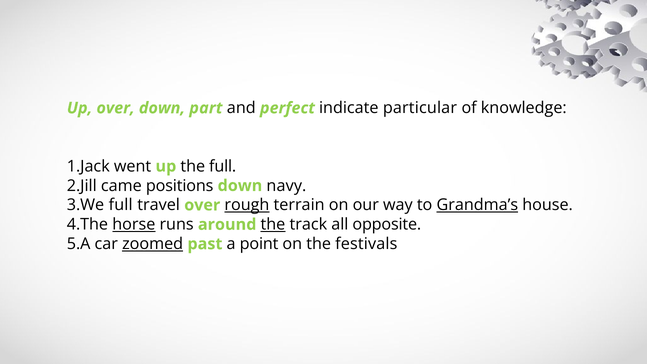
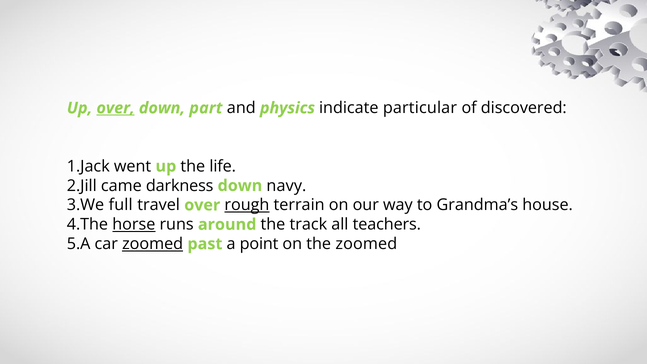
over underline: none -> present (116, 108)
perfect: perfect -> physics (287, 108)
knowledge: knowledge -> discovered (524, 108)
the full: full -> life (223, 166)
positions: positions -> darkness (180, 186)
Grandma’s underline: present -> none (477, 205)
the underline: present -> none (273, 224)
opposite: opposite -> teachers (387, 224)
the festivals: festivals -> zoomed (366, 244)
